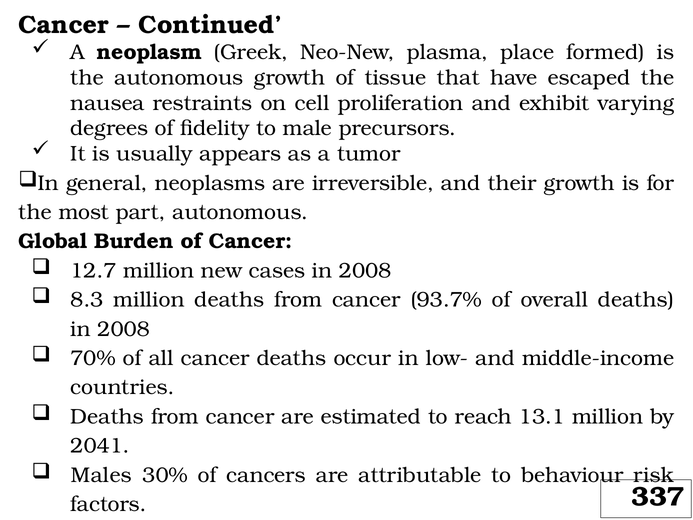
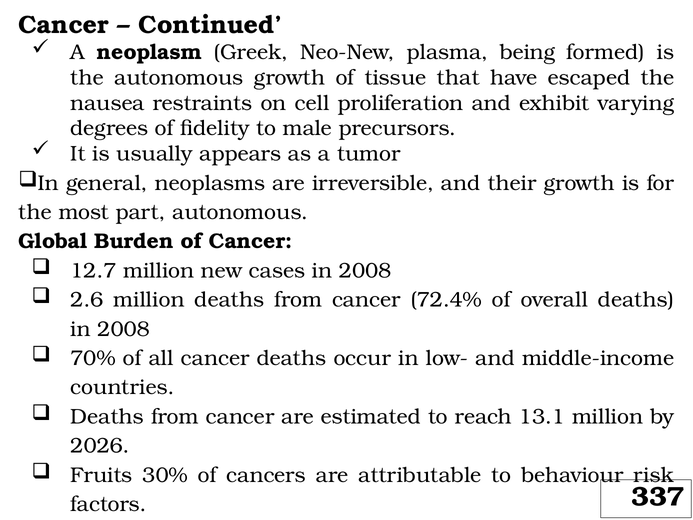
place: place -> being (527, 52)
8.3: 8.3 -> 2.6 (87, 300)
93.7%: 93.7% -> 72.4% (446, 300)
2041: 2041 -> 2026 (100, 446)
Males: Males -> Fruits (101, 475)
